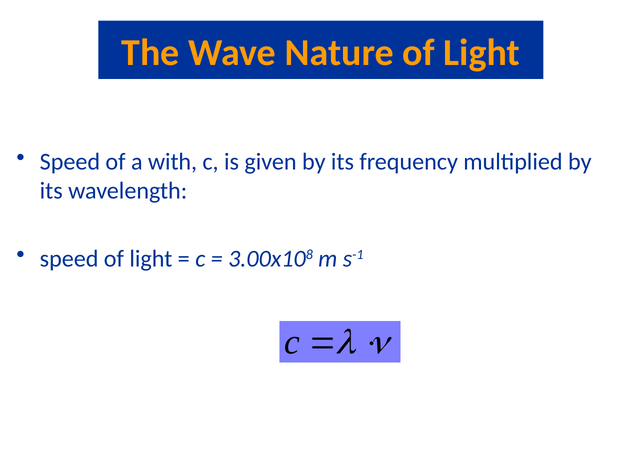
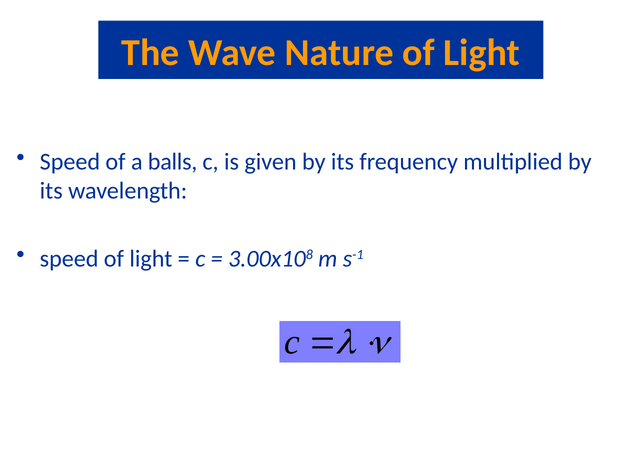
with: with -> balls (173, 162)
